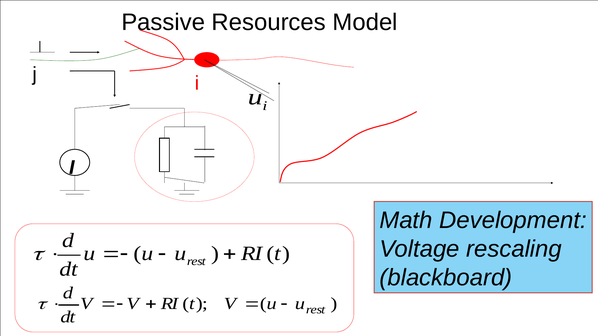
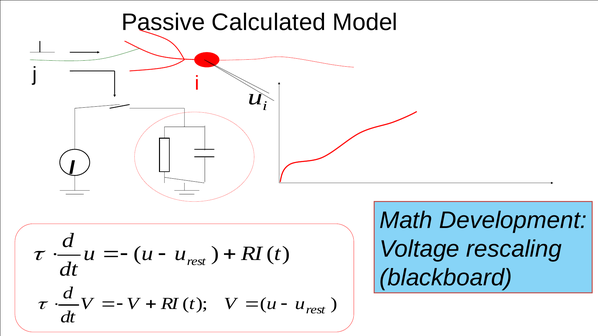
Resources: Resources -> Calculated (269, 22)
